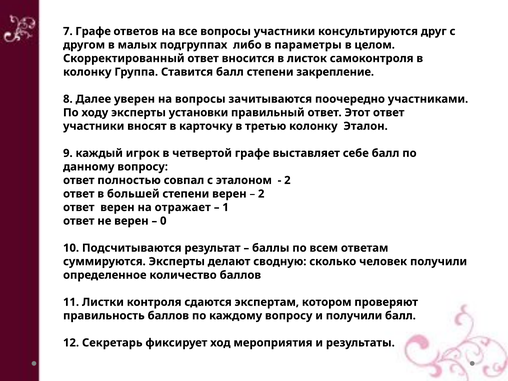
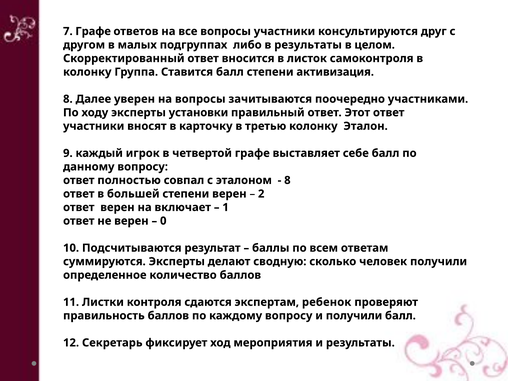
в параметры: параметры -> результаты (308, 45)
закрепление: закрепление -> активизация (335, 72)
2: 2 -> 8 (287, 180)
отражает: отражает -> включает (183, 207)
котором: котором -> ребенок (327, 302)
